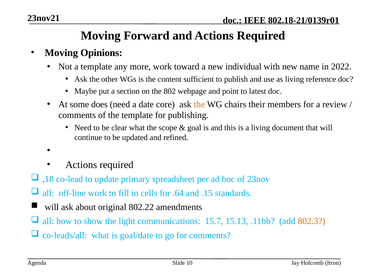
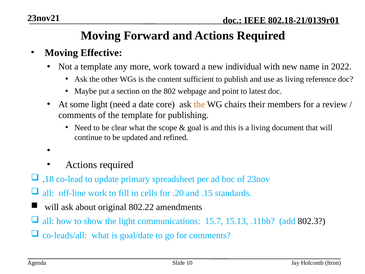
Opinions: Opinions -> Effective (101, 53)
some does: does -> light (99, 104)
.64: .64 -> .20 (178, 193)
802.3 colour: orange -> black (312, 221)
